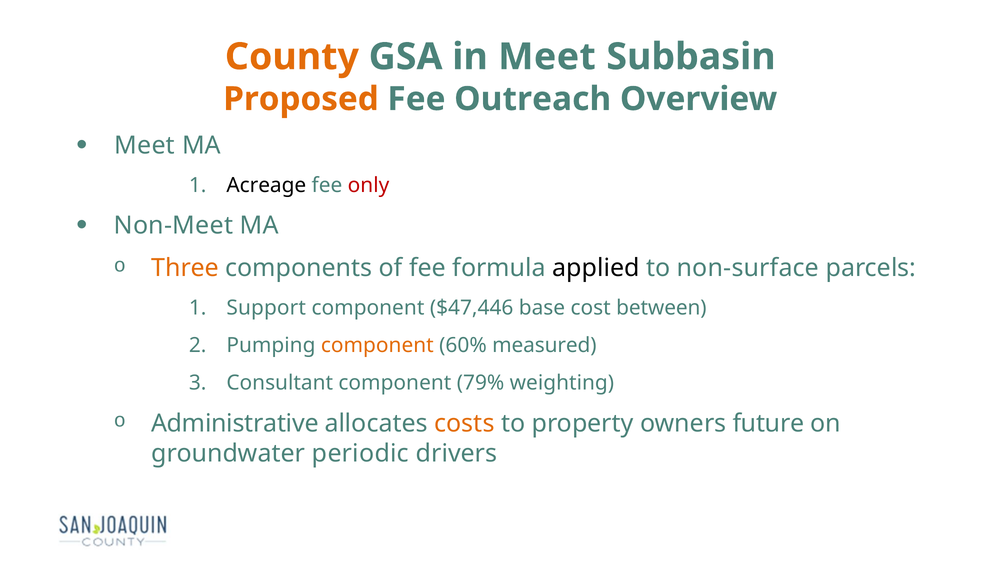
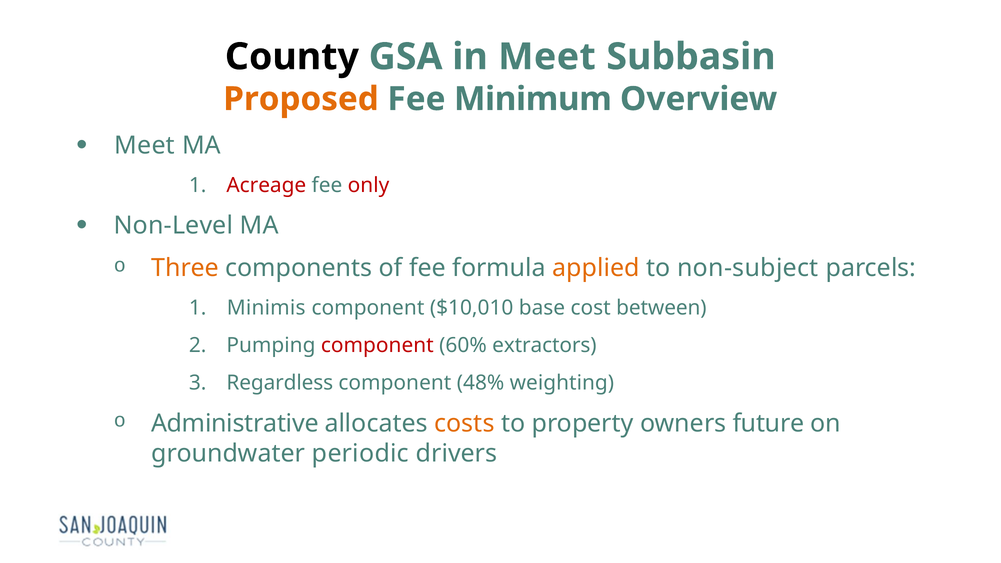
County colour: orange -> black (292, 57)
Outreach: Outreach -> Minimum (533, 99)
Acreage colour: black -> red (266, 185)
Non-Meet: Non-Meet -> Non-Level (173, 226)
applied colour: black -> orange (596, 268)
non-surface: non-surface -> non-subject (748, 268)
Support: Support -> Minimis (266, 308)
$47,446: $47,446 -> $10,010 (472, 308)
component colour: orange -> red (377, 346)
measured: measured -> extractors (544, 346)
Consultant: Consultant -> Regardless (280, 383)
79%: 79% -> 48% (481, 383)
